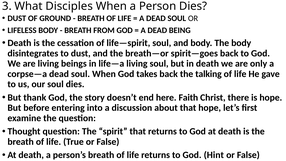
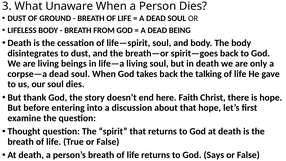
Disciples: Disciples -> Unaware (69, 6)
Hint: Hint -> Says (214, 155)
